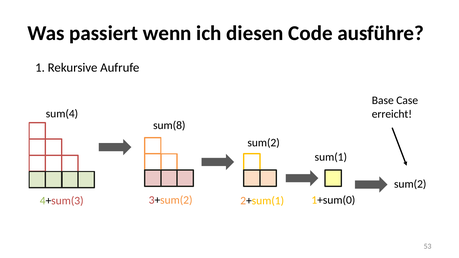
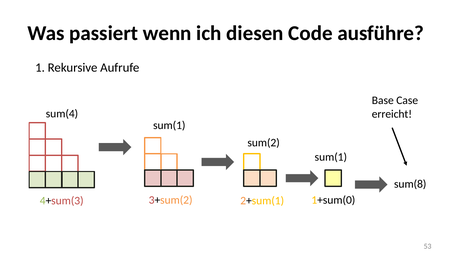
sum(8: sum(8 -> sum(1 (169, 125)
sum(2: sum(2 -> sum(8 (410, 184)
